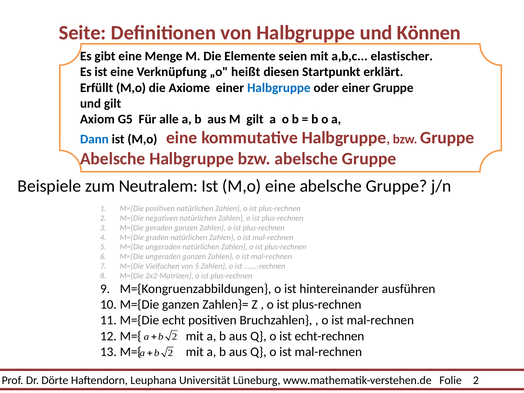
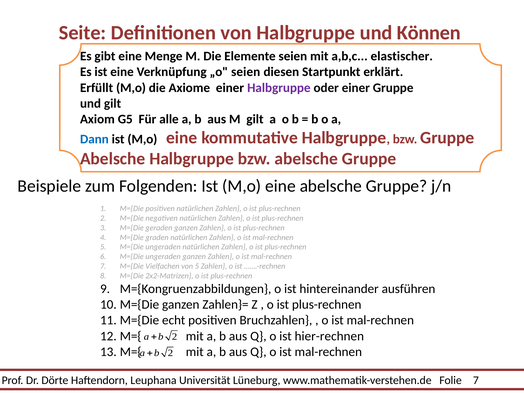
„o heißt: heißt -> seien (246, 72)
Halbgruppe colour: blue -> purple (279, 88)
Neutralem: Neutralem -> Folgenden (158, 186)
echt-rechnen: echt-rechnen -> hier-rechnen (329, 336)
Folie 2: 2 -> 7 (476, 380)
